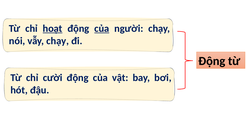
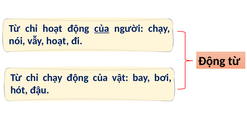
hoạt underline: present -> none (53, 29)
vẫy chạy: chạy -> hoạt (58, 41)
chỉ cười: cười -> chạy (53, 78)
